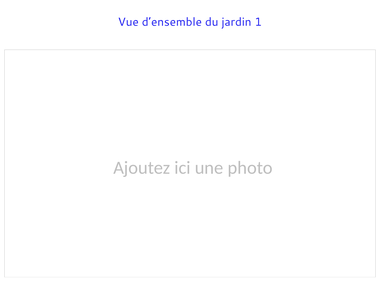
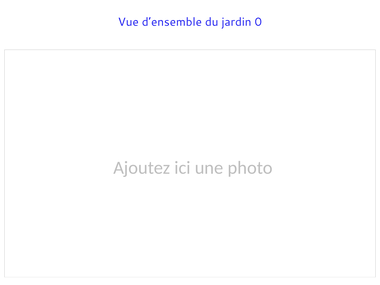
1: 1 -> 0 (258, 22)
